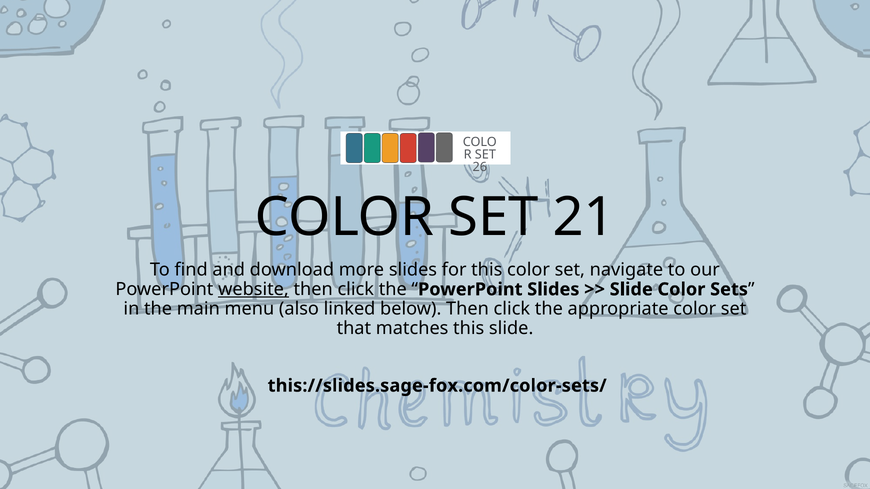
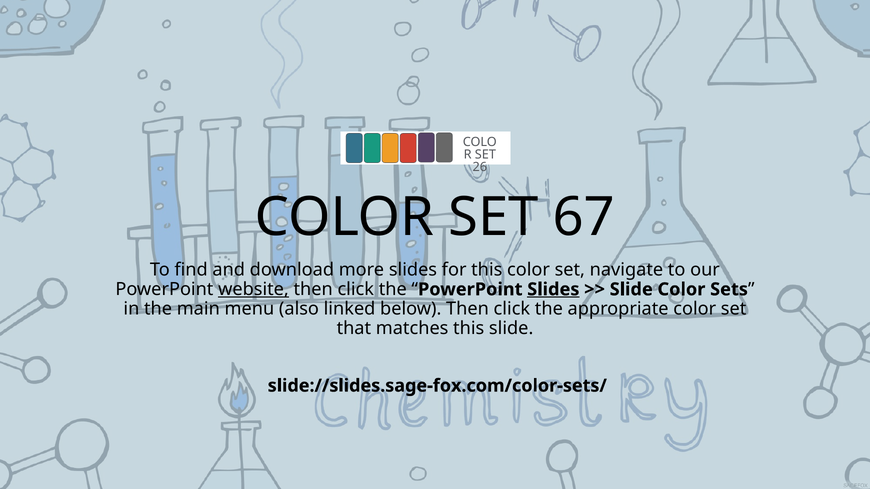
21: 21 -> 67 (584, 217)
Slides underline: none -> present (553, 290)
this://slides.sage-fox.com/color-sets/: this://slides.sage-fox.com/color-sets/ -> slide://slides.sage-fox.com/color-sets/ (437, 386)
